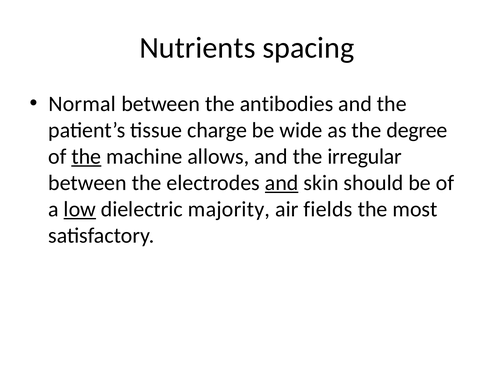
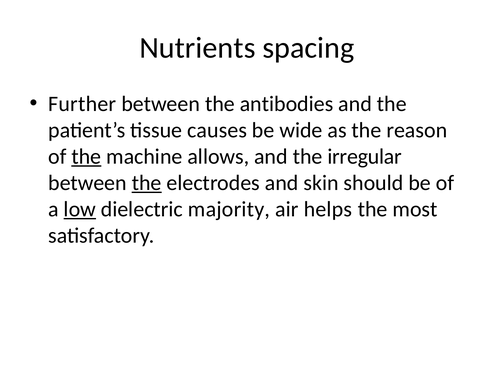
Normal: Normal -> Further (82, 104)
charge: charge -> causes (217, 130)
degree: degree -> reason (417, 130)
the underline: none -> present (147, 183)
and underline: present -> none (282, 183)
fields: fields -> helps (328, 209)
